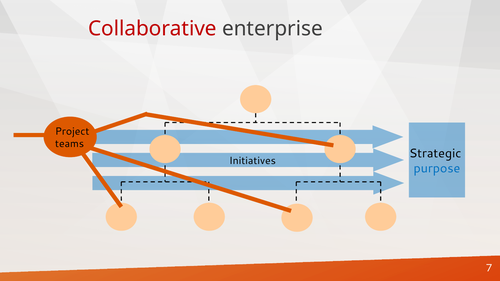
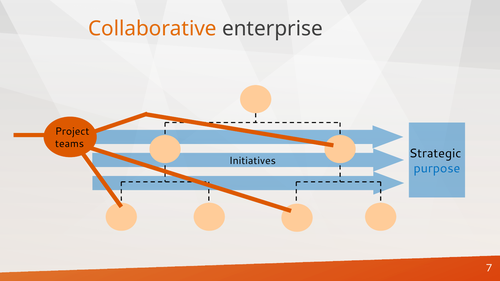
Collaborative colour: red -> orange (152, 29)
